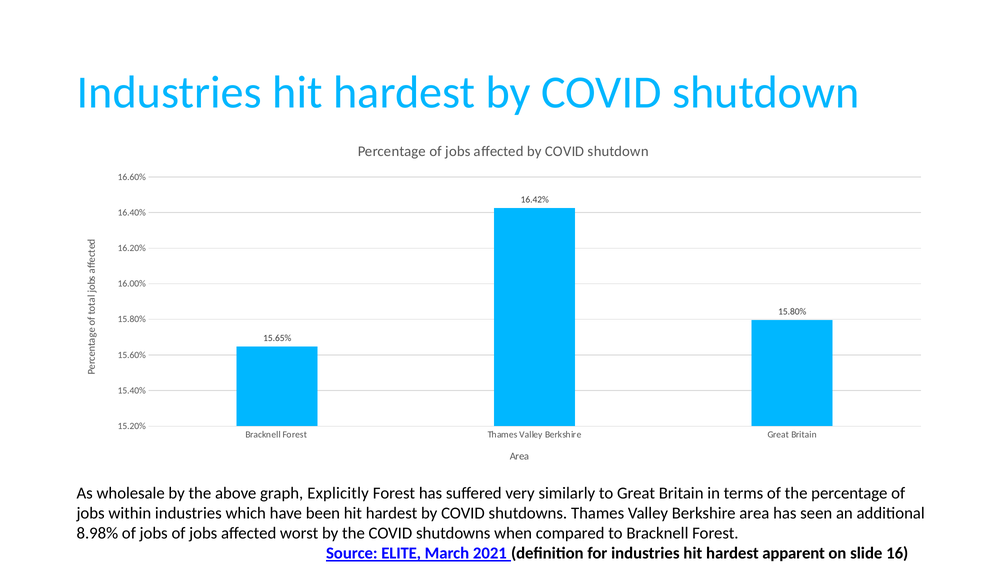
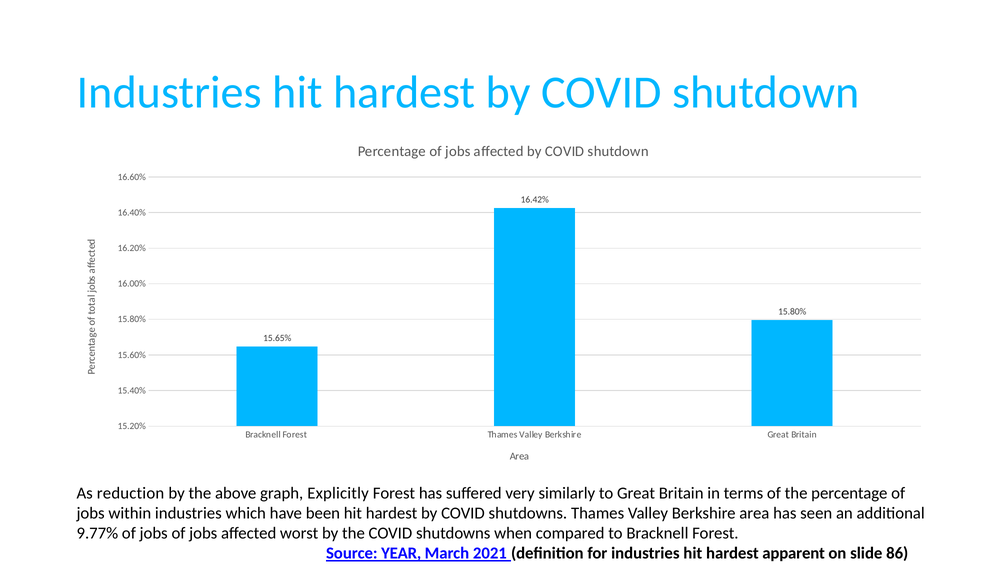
wholesale: wholesale -> reduction (131, 493)
8.98%: 8.98% -> 9.77% (97, 533)
ELITE: ELITE -> YEAR (401, 553)
16: 16 -> 86 (897, 553)
